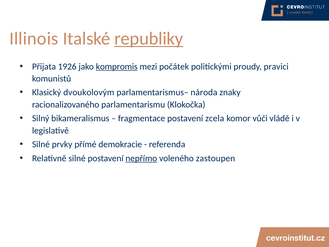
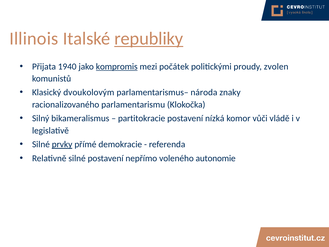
1926: 1926 -> 1940 (67, 66)
pravici: pravici -> zvolen (276, 66)
fragmentace: fragmentace -> partitokracie (142, 118)
zcela: zcela -> nízká (215, 118)
prvky underline: none -> present (62, 144)
nepřímo underline: present -> none (141, 158)
zastoupen: zastoupen -> autonomie (216, 158)
